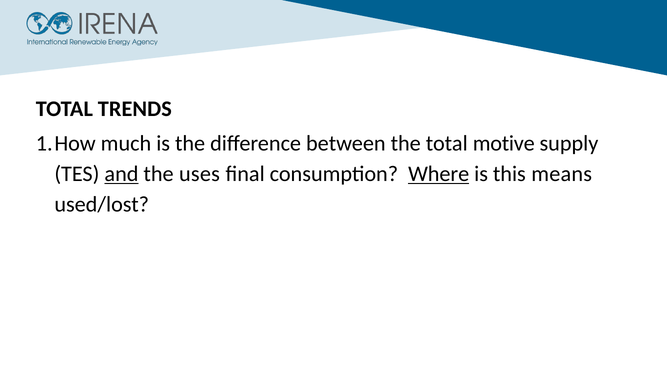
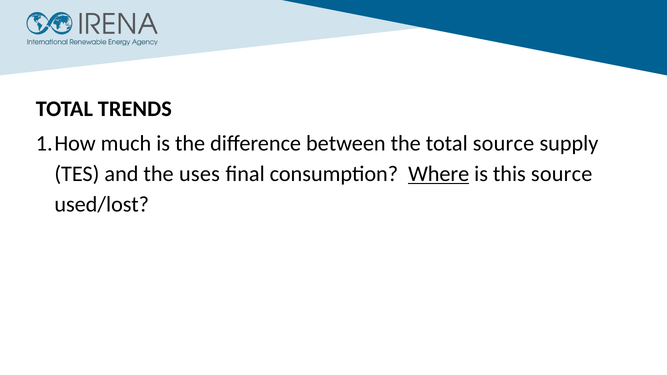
total motive: motive -> source (504, 143)
and underline: present -> none (121, 174)
this means: means -> source (562, 174)
